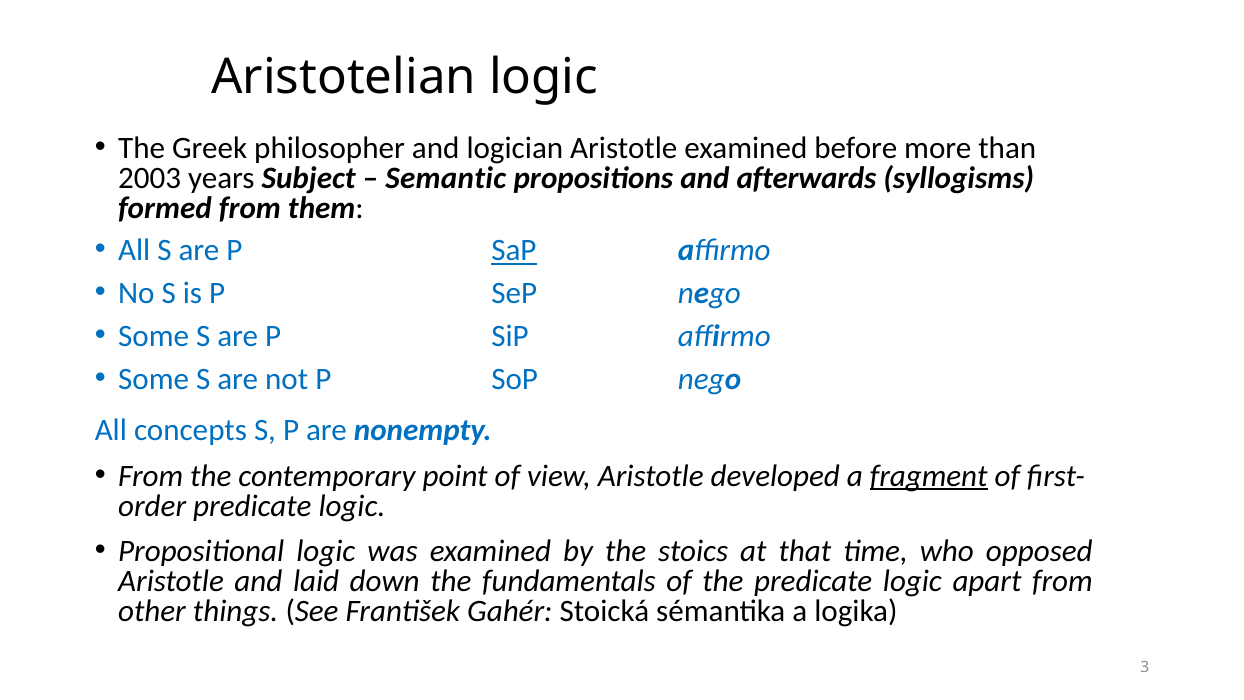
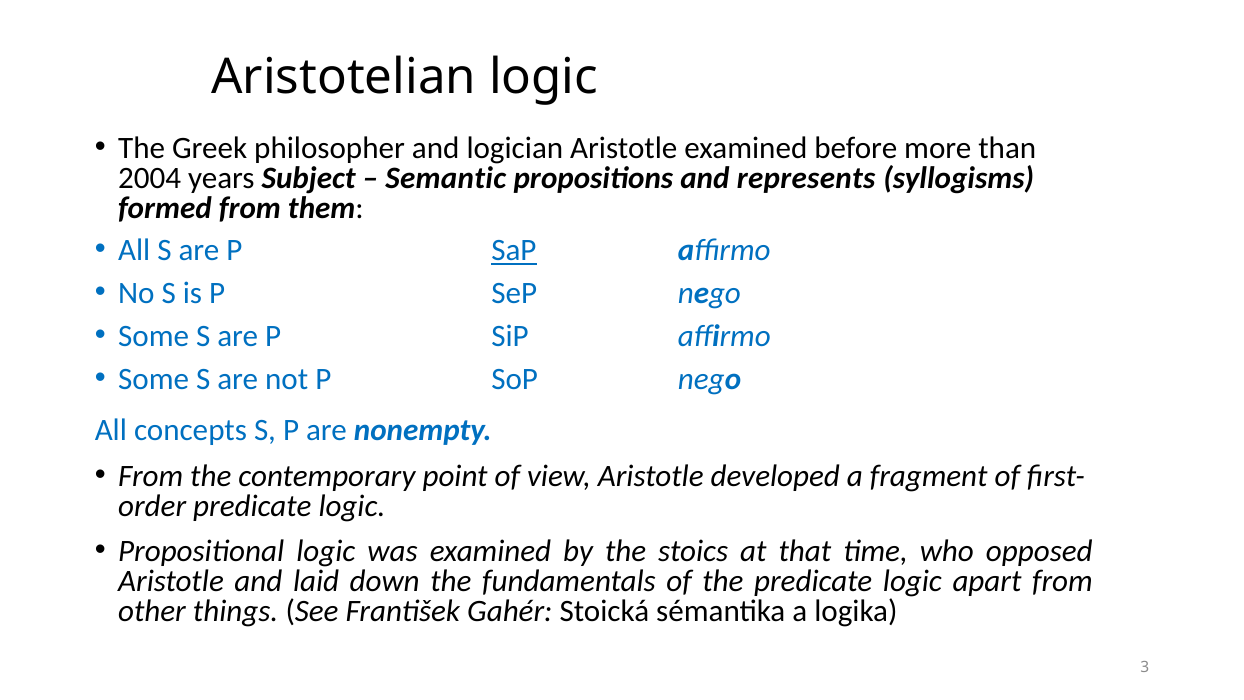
2003: 2003 -> 2004 (150, 178)
afterwards: afterwards -> represents (806, 178)
fragment underline: present -> none (929, 476)
